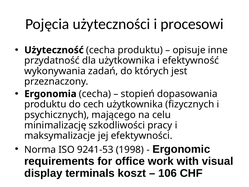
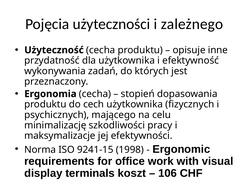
procesowi: procesowi -> zależnego (192, 24)
9241-53: 9241-53 -> 9241-15 (95, 149)
